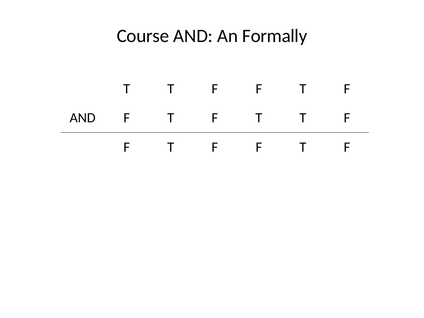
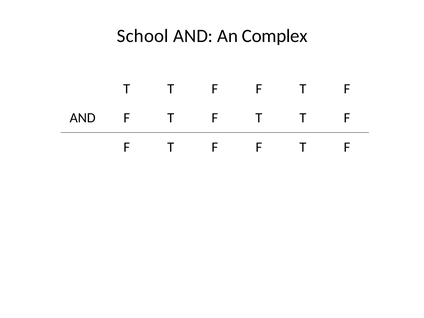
Course: Course -> School (143, 36)
Formally: Formally -> Complex (275, 36)
